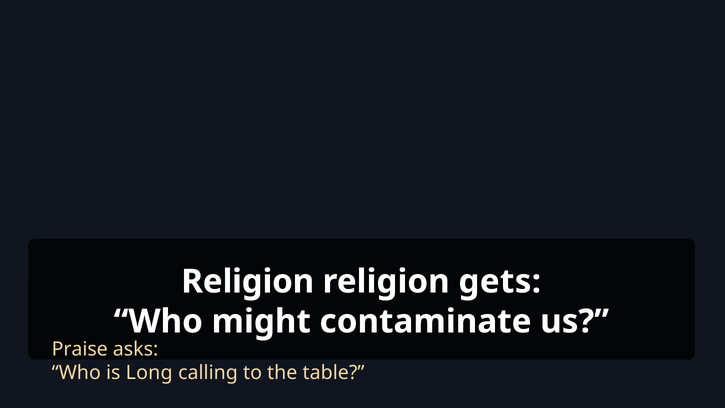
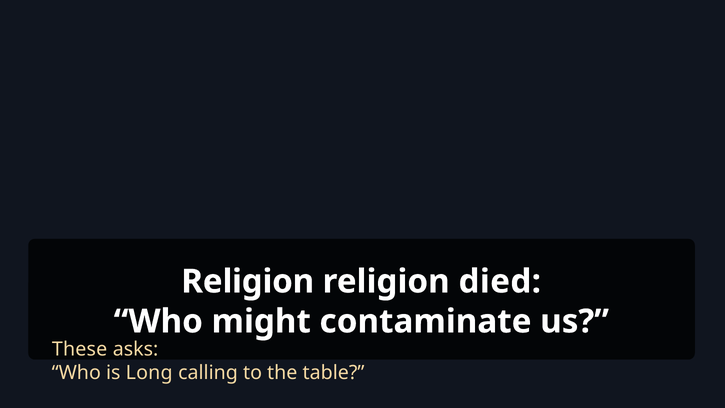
gets: gets -> died (500, 281)
Praise: Praise -> These (80, 349)
